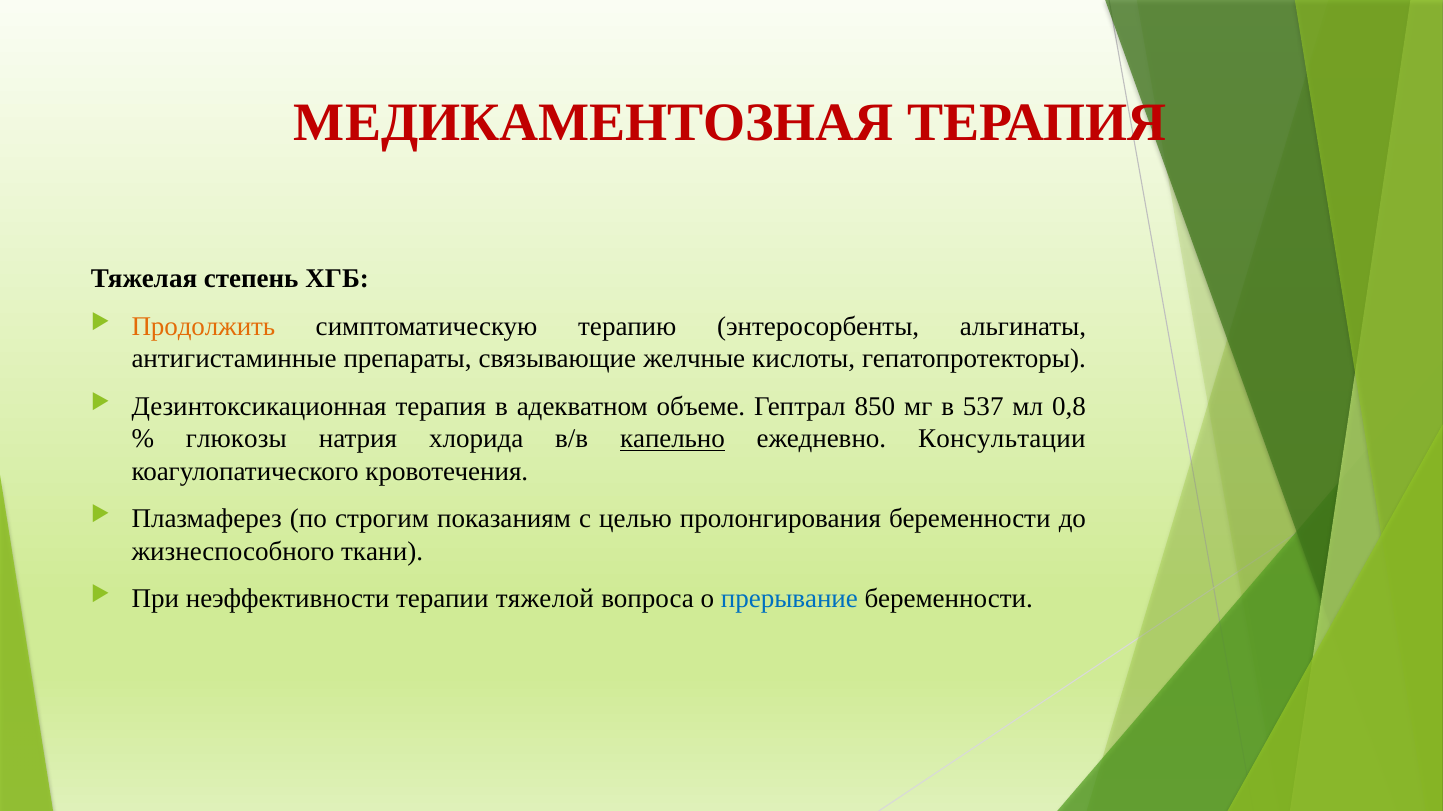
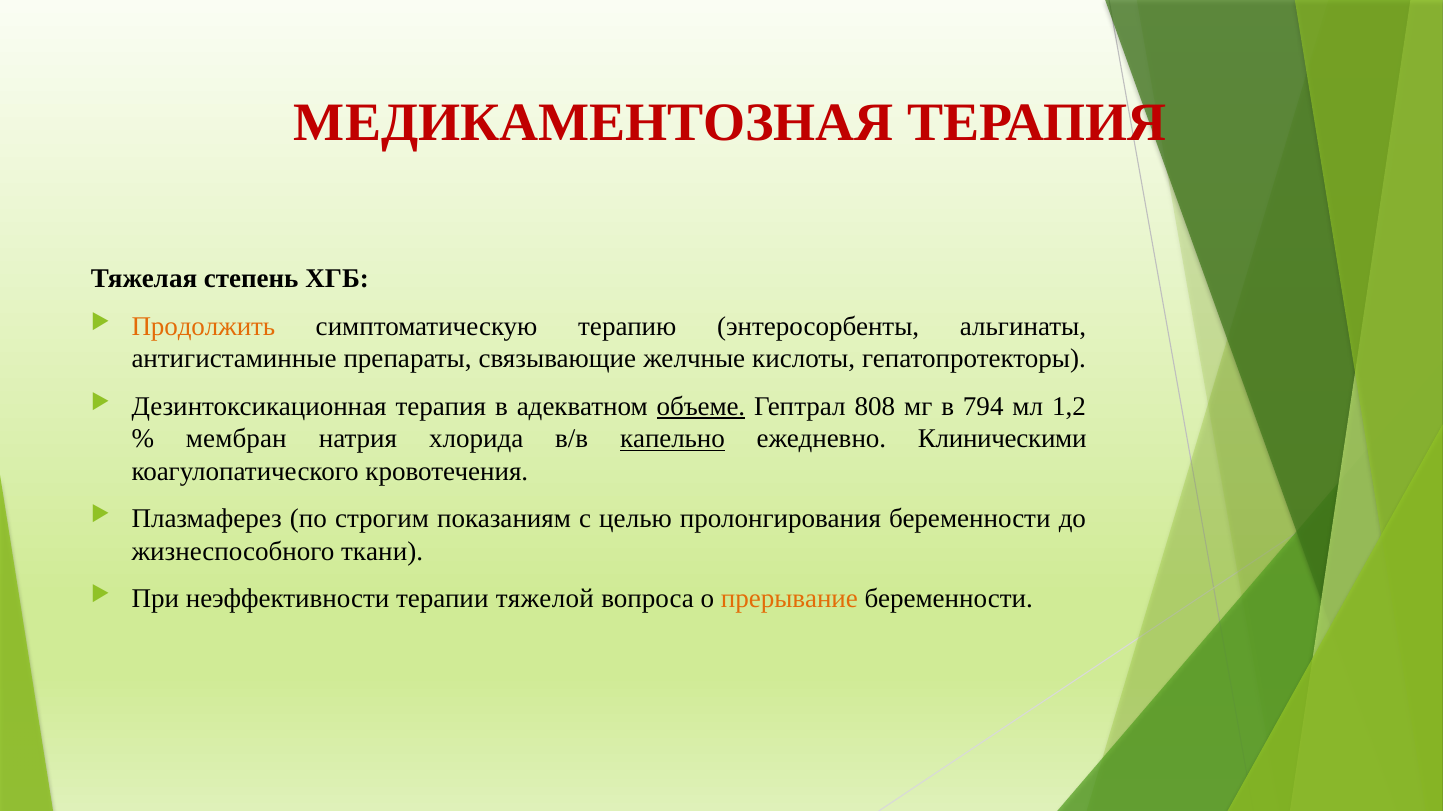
объеме underline: none -> present (701, 407)
850: 850 -> 808 (875, 407)
537: 537 -> 794 (983, 407)
0,8: 0,8 -> 1,2 (1069, 407)
глюкозы: глюкозы -> мембран (236, 439)
Консультации: Консультации -> Клиническими (1002, 439)
прерывание colour: blue -> orange (789, 599)
